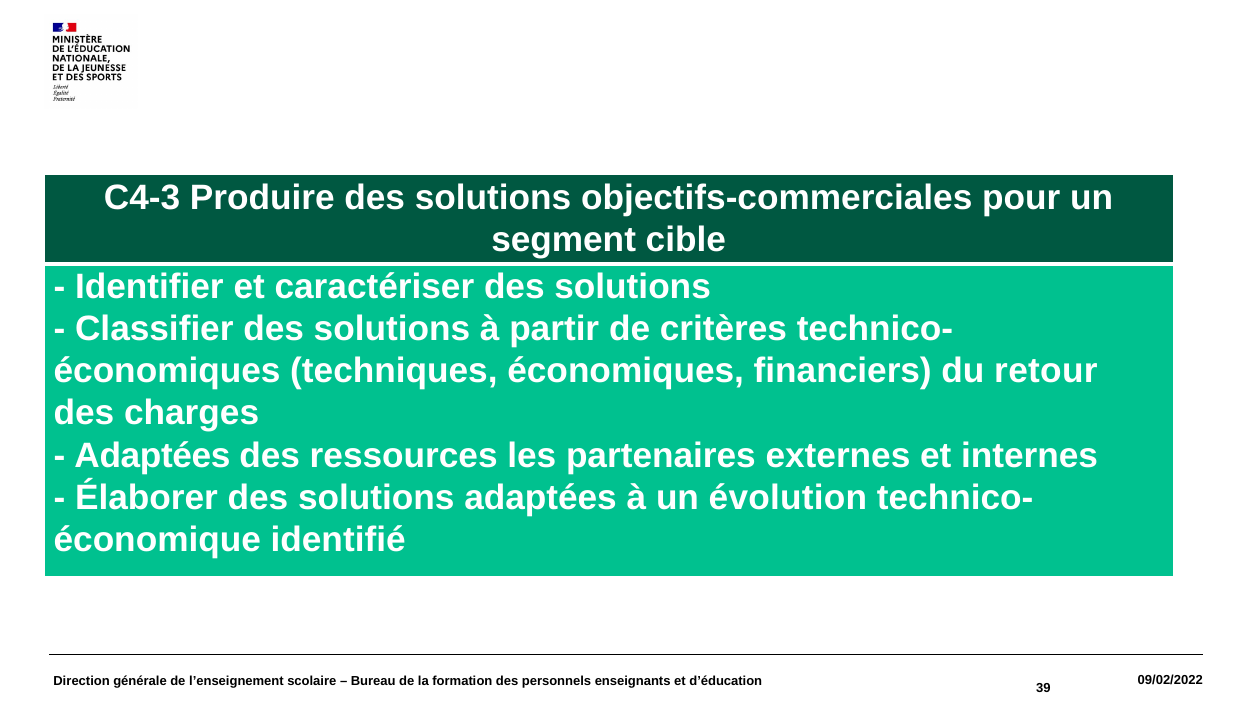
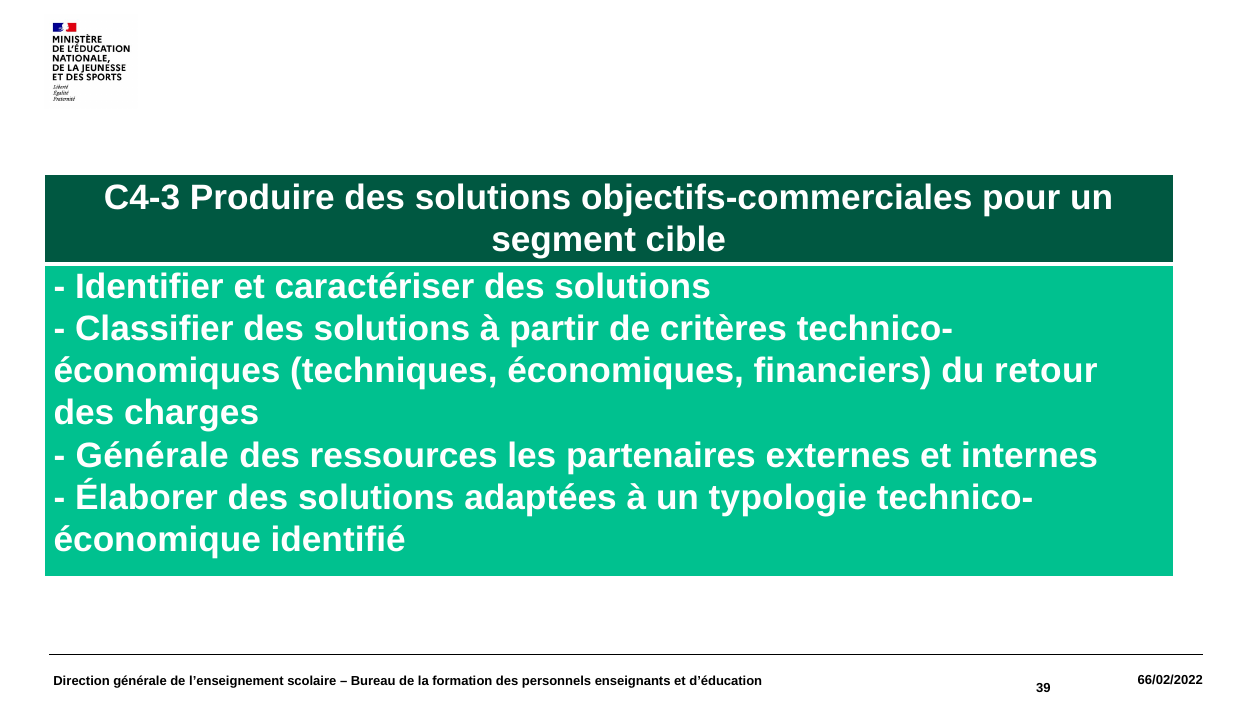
Adaptées: Adaptées -> Générale (152, 456)
évolution: évolution -> typologie (788, 498)
09/02/2022: 09/02/2022 -> 66/02/2022 (1170, 680)
